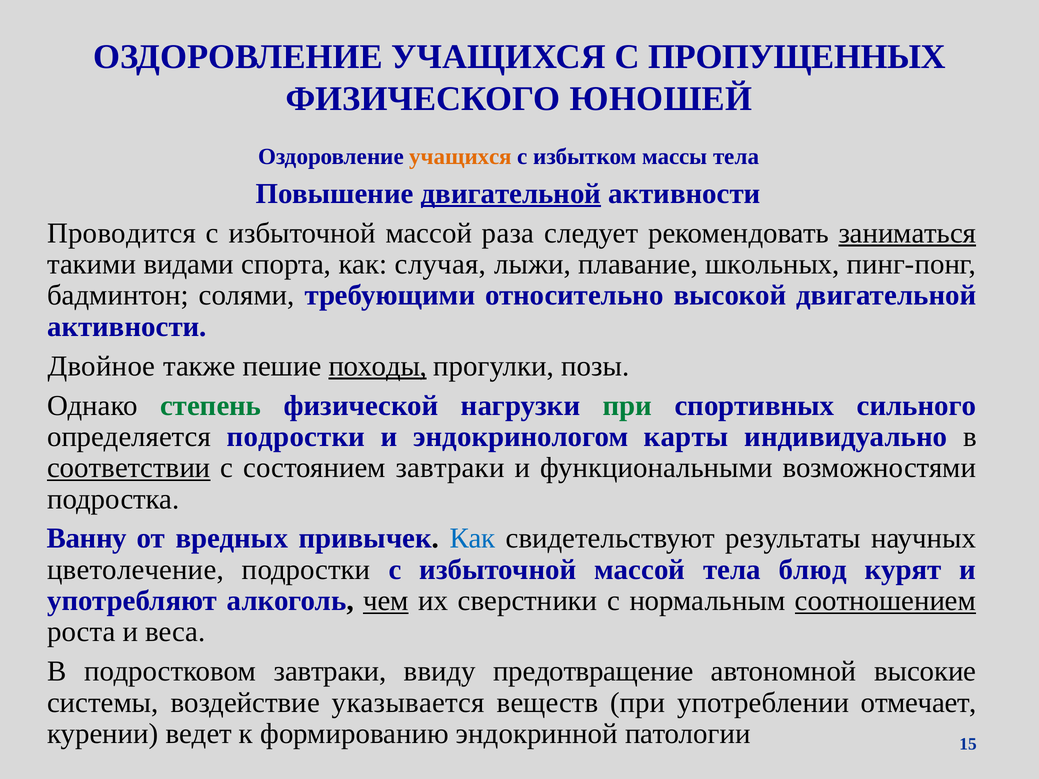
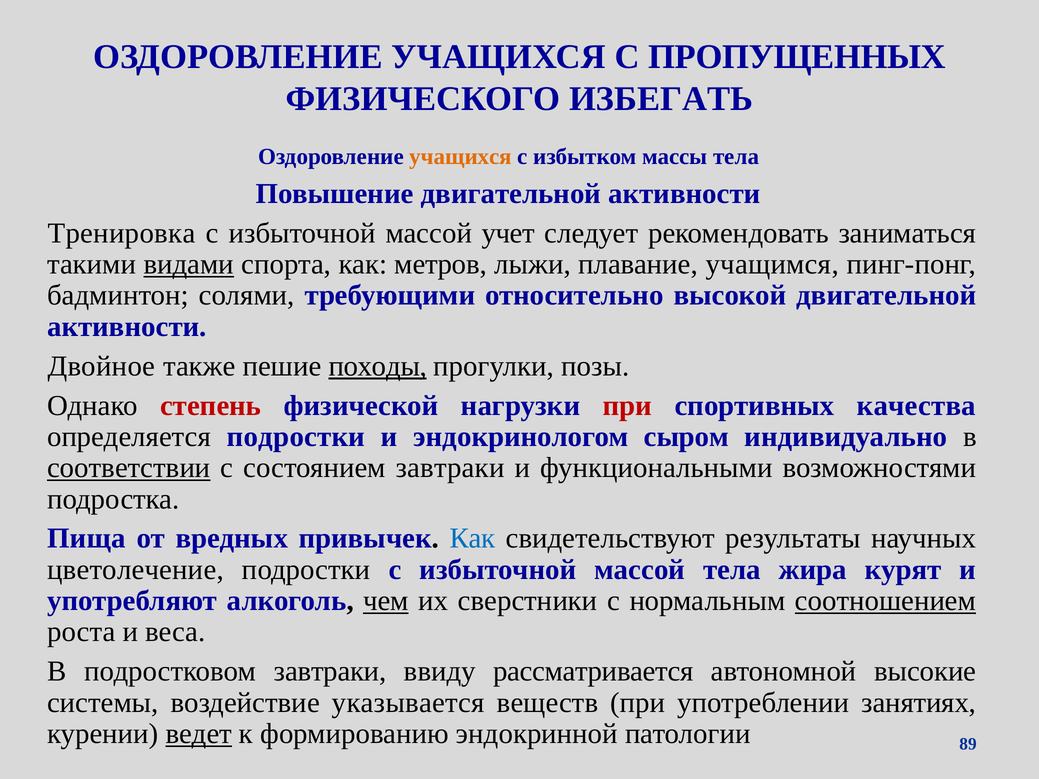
ЮНОШЕЙ: ЮНОШЕЙ -> ИЗБЕГАТЬ (661, 99)
двигательной underline: present -> none (511, 194)
Проводится: Проводится -> Тренировка (121, 233)
раза: раза -> учет (508, 233)
заниматься underline: present -> none (907, 233)
видами underline: none -> present (189, 264)
случая: случая -> метров (441, 264)
школьных: школьных -> учащимся (772, 264)
степень colour: green -> red (211, 406)
при colour: green -> red (627, 406)
сильного: сильного -> качества (916, 406)
карты: карты -> сыром (686, 437)
Ванну: Ванну -> Пища (87, 539)
блюд: блюд -> жира (813, 570)
предотвращение: предотвращение -> рассматривается (593, 672)
отмечает: отмечает -> занятиях (919, 703)
ведет underline: none -> present (199, 734)
15: 15 -> 89 (968, 744)
